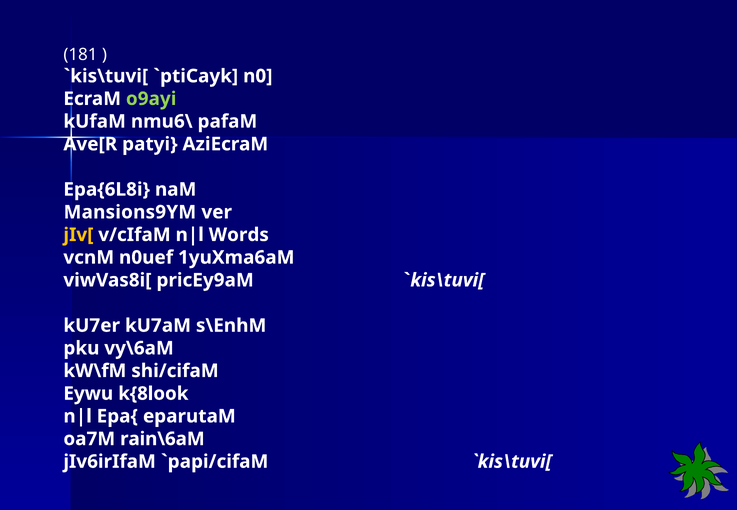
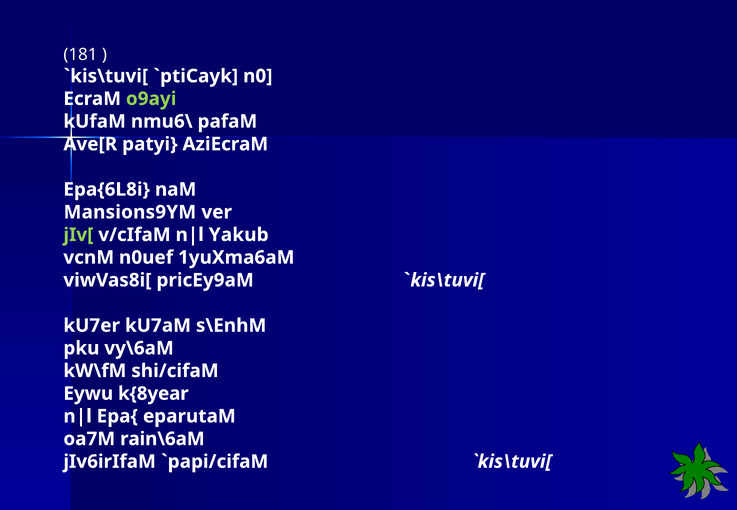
jIv[ colour: yellow -> light green (78, 235)
Words: Words -> Yakub (239, 235)
k{8look: k{8look -> k{8year (153, 394)
